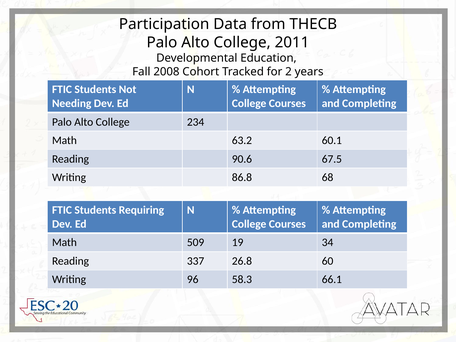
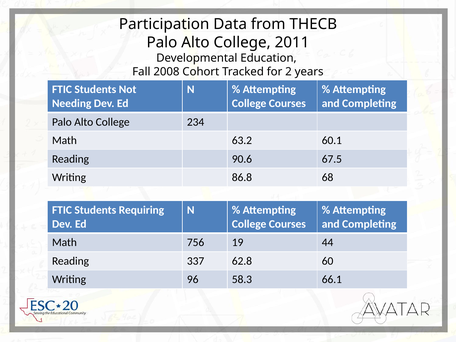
509: 509 -> 756 (196, 243)
34: 34 -> 44 (328, 243)
26.8: 26.8 -> 62.8 (242, 261)
